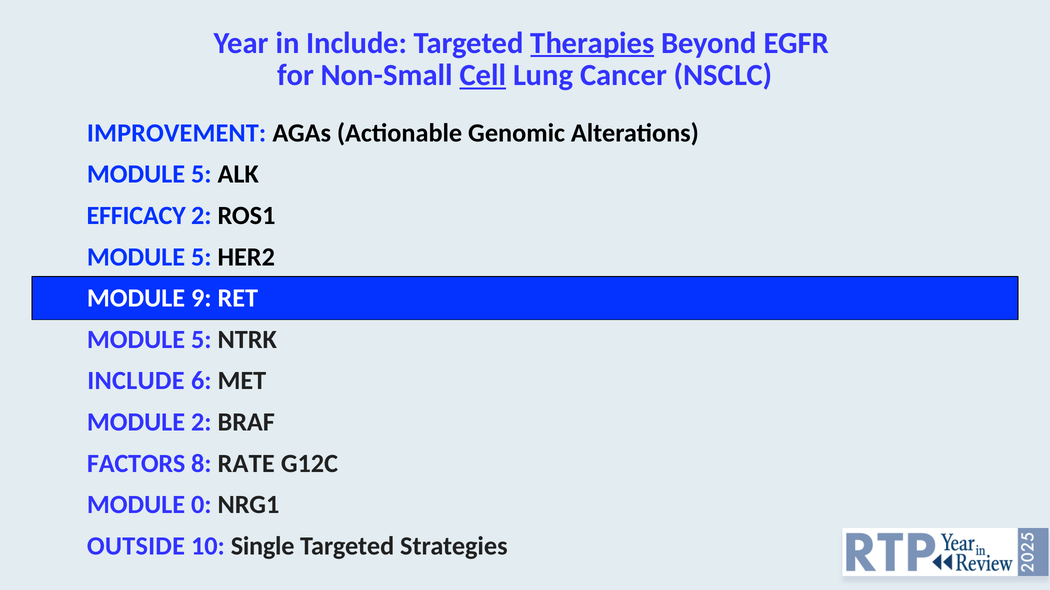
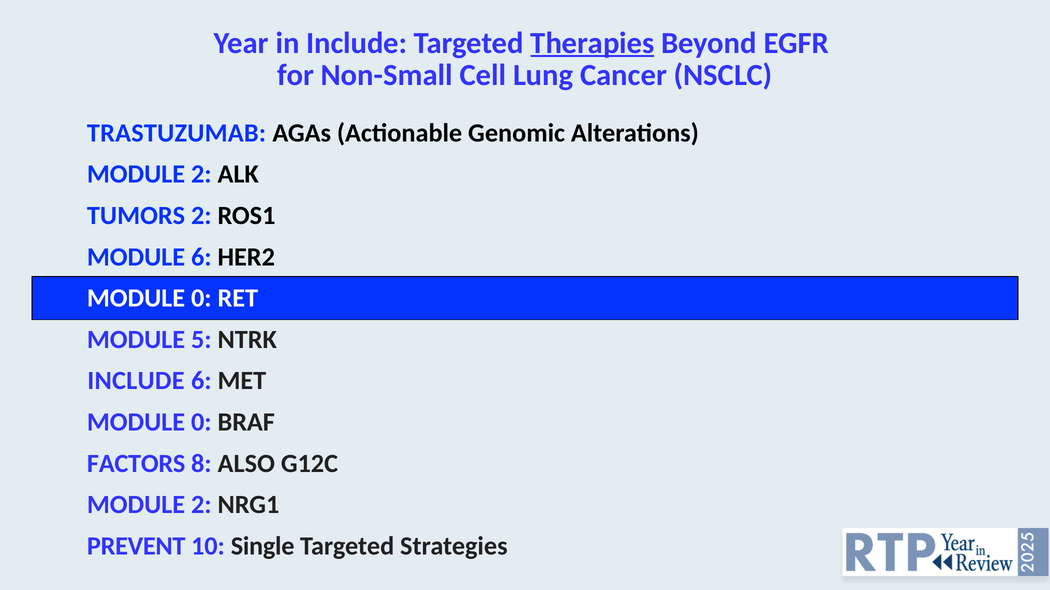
Cell underline: present -> none (483, 75)
IMPROVEMENT: IMPROVEMENT -> TRASTUZUMAB (177, 133)
5: 5 -> 2 (201, 174)
EFFICACY: EFFICACY -> TUMORS (136, 216)
5: 5 -> 6 (201, 257)
9: 9 -> 0 (201, 298)
2: 2 -> 0 (201, 423)
RATE: RATE -> ALSO (246, 464)
0: 0 -> 2 (201, 505)
OUTSIDE: OUTSIDE -> PREVENT (136, 547)
